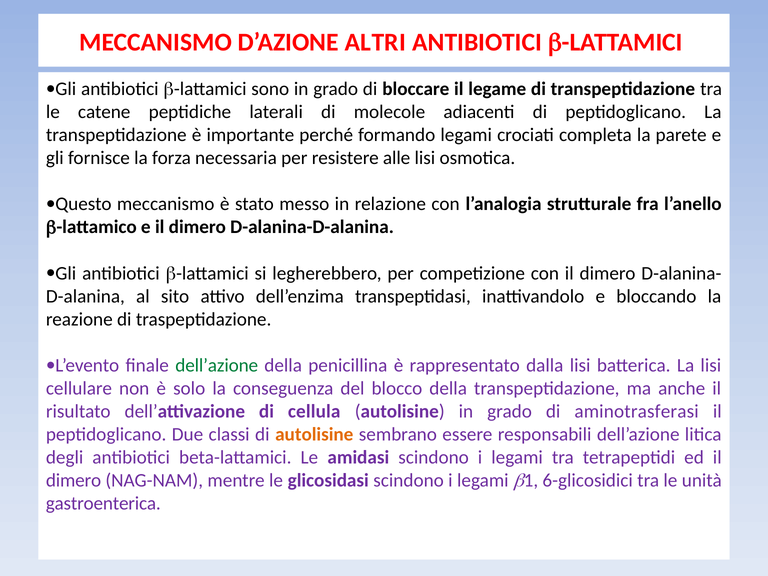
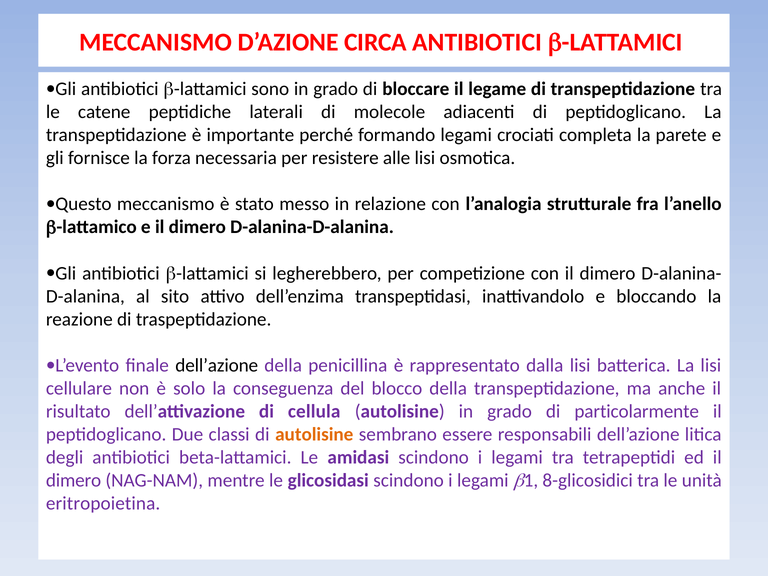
ALTRI: ALTRI -> CIRCA (376, 42)
dell’azione colour: green -> black (217, 365)
aminotrasferasi: aminotrasferasi -> particolarmente (637, 411)
6-glicosidici: 6-glicosidici -> 8-glicosidici (588, 481)
gastroenterica: gastroenterica -> eritropoietina (103, 504)
